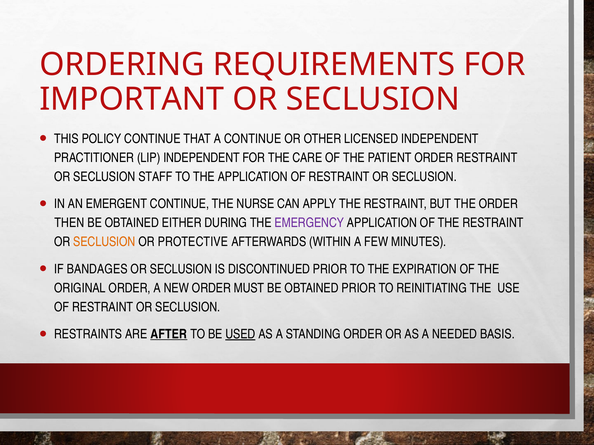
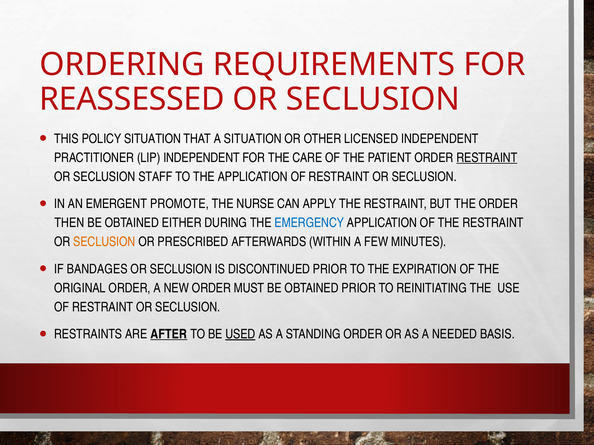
IMPORTANT: IMPORTANT -> REASSESSED (132, 99)
POLICY CONTINUE: CONTINUE -> SITUATION (153, 139)
A CONTINUE: CONTINUE -> SITUATION (253, 139)
RESTRAINT underline: none -> present (487, 158)
EMERGENT CONTINUE: CONTINUE -> PROMOTE (179, 204)
EMERGENCY colour: purple -> blue (309, 223)
PROTECTIVE: PROTECTIVE -> PRESCRIBED (193, 242)
